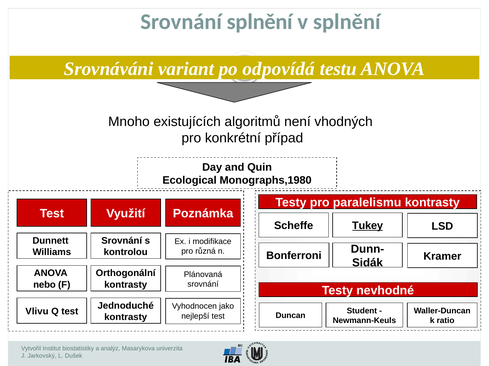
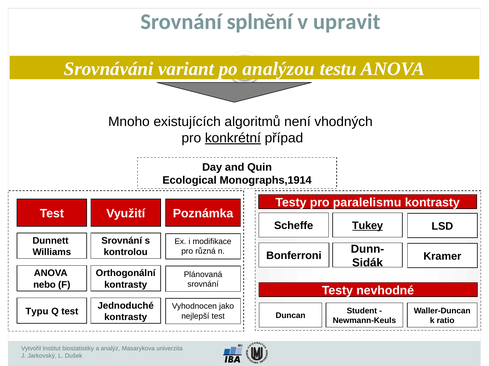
v splnění: splnění -> upravit (347, 22)
odpovídá: odpovídá -> analýzou (279, 69)
konkrétní underline: none -> present (233, 138)
Monographs,1980: Monographs,1980 -> Monographs,1914 (266, 181)
Vlivu: Vlivu -> Typu (37, 312)
